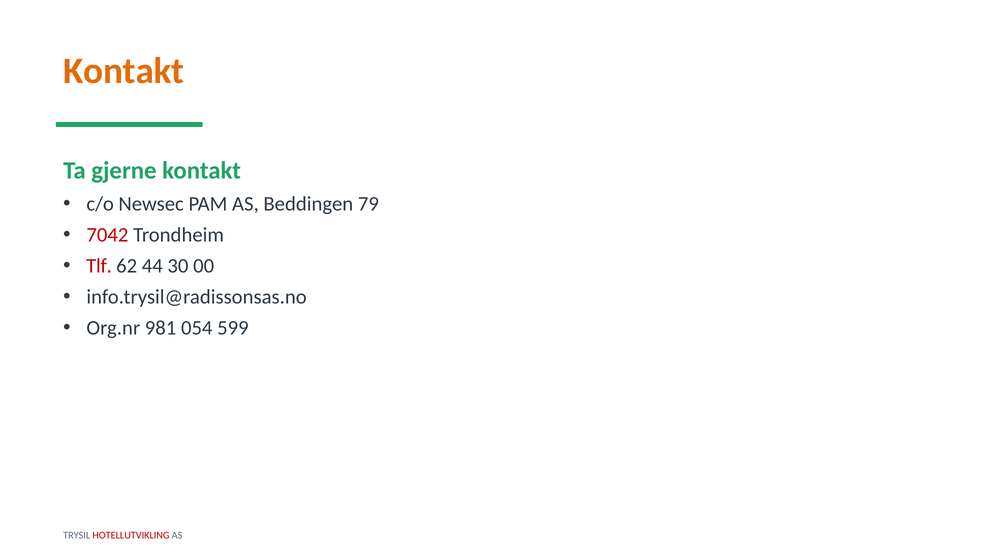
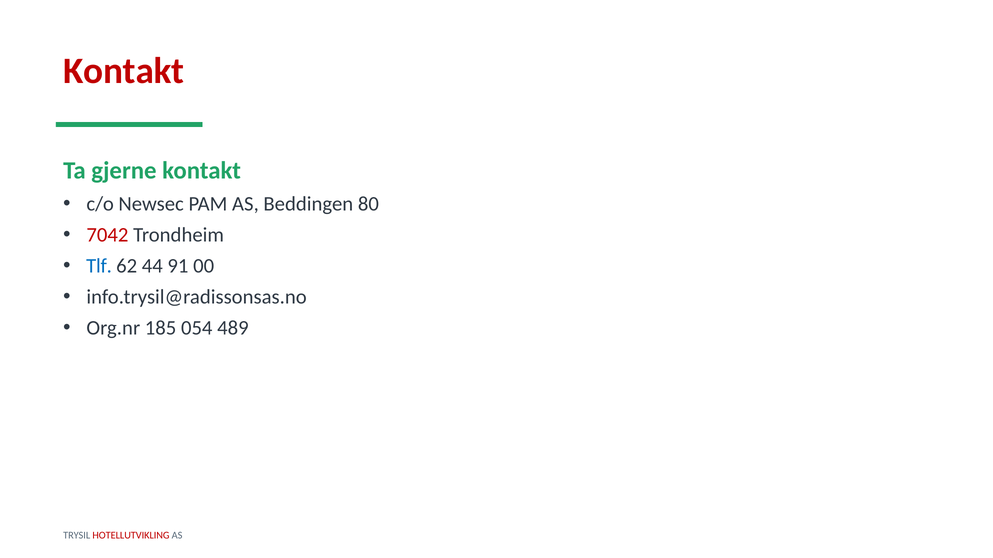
Kontakt colour: orange -> red (124, 71)
79: 79 -> 80 (368, 204)
Tlf colour: red -> blue (99, 266)
30: 30 -> 91 (178, 266)
981: 981 -> 185 (161, 328)
599: 599 -> 489 (233, 328)
